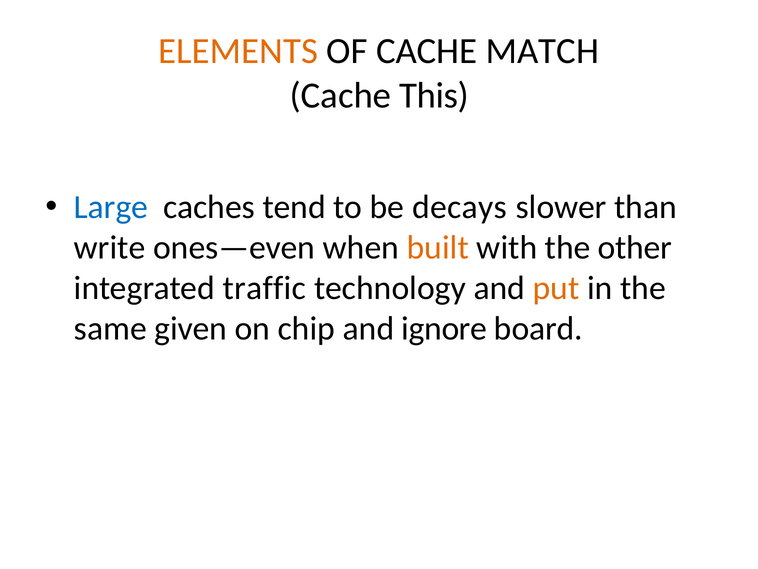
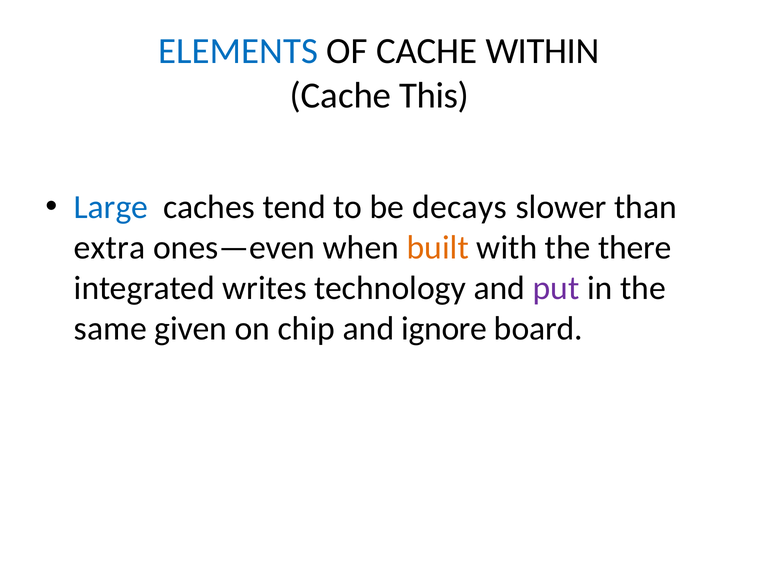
ELEMENTS colour: orange -> blue (238, 51)
MATCH: MATCH -> WITHIN (543, 51)
write: write -> extra (110, 248)
other: other -> there (635, 248)
traffic: traffic -> writes (265, 288)
put colour: orange -> purple (556, 288)
